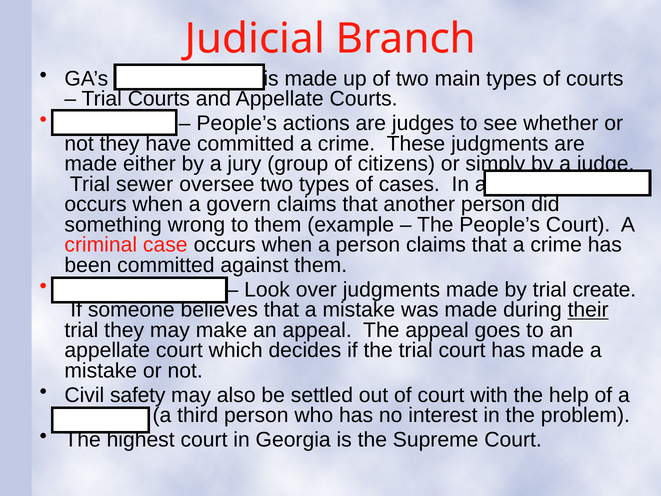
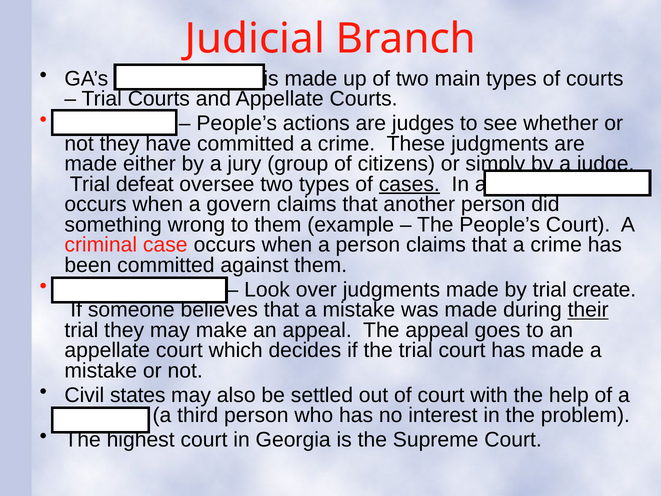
sewer: sewer -> defeat (145, 184)
cases underline: none -> present (409, 184)
safety: safety -> states (138, 395)
